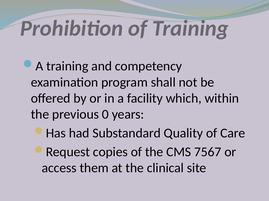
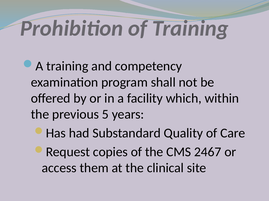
0: 0 -> 5 (105, 115)
7567: 7567 -> 2467 (208, 152)
